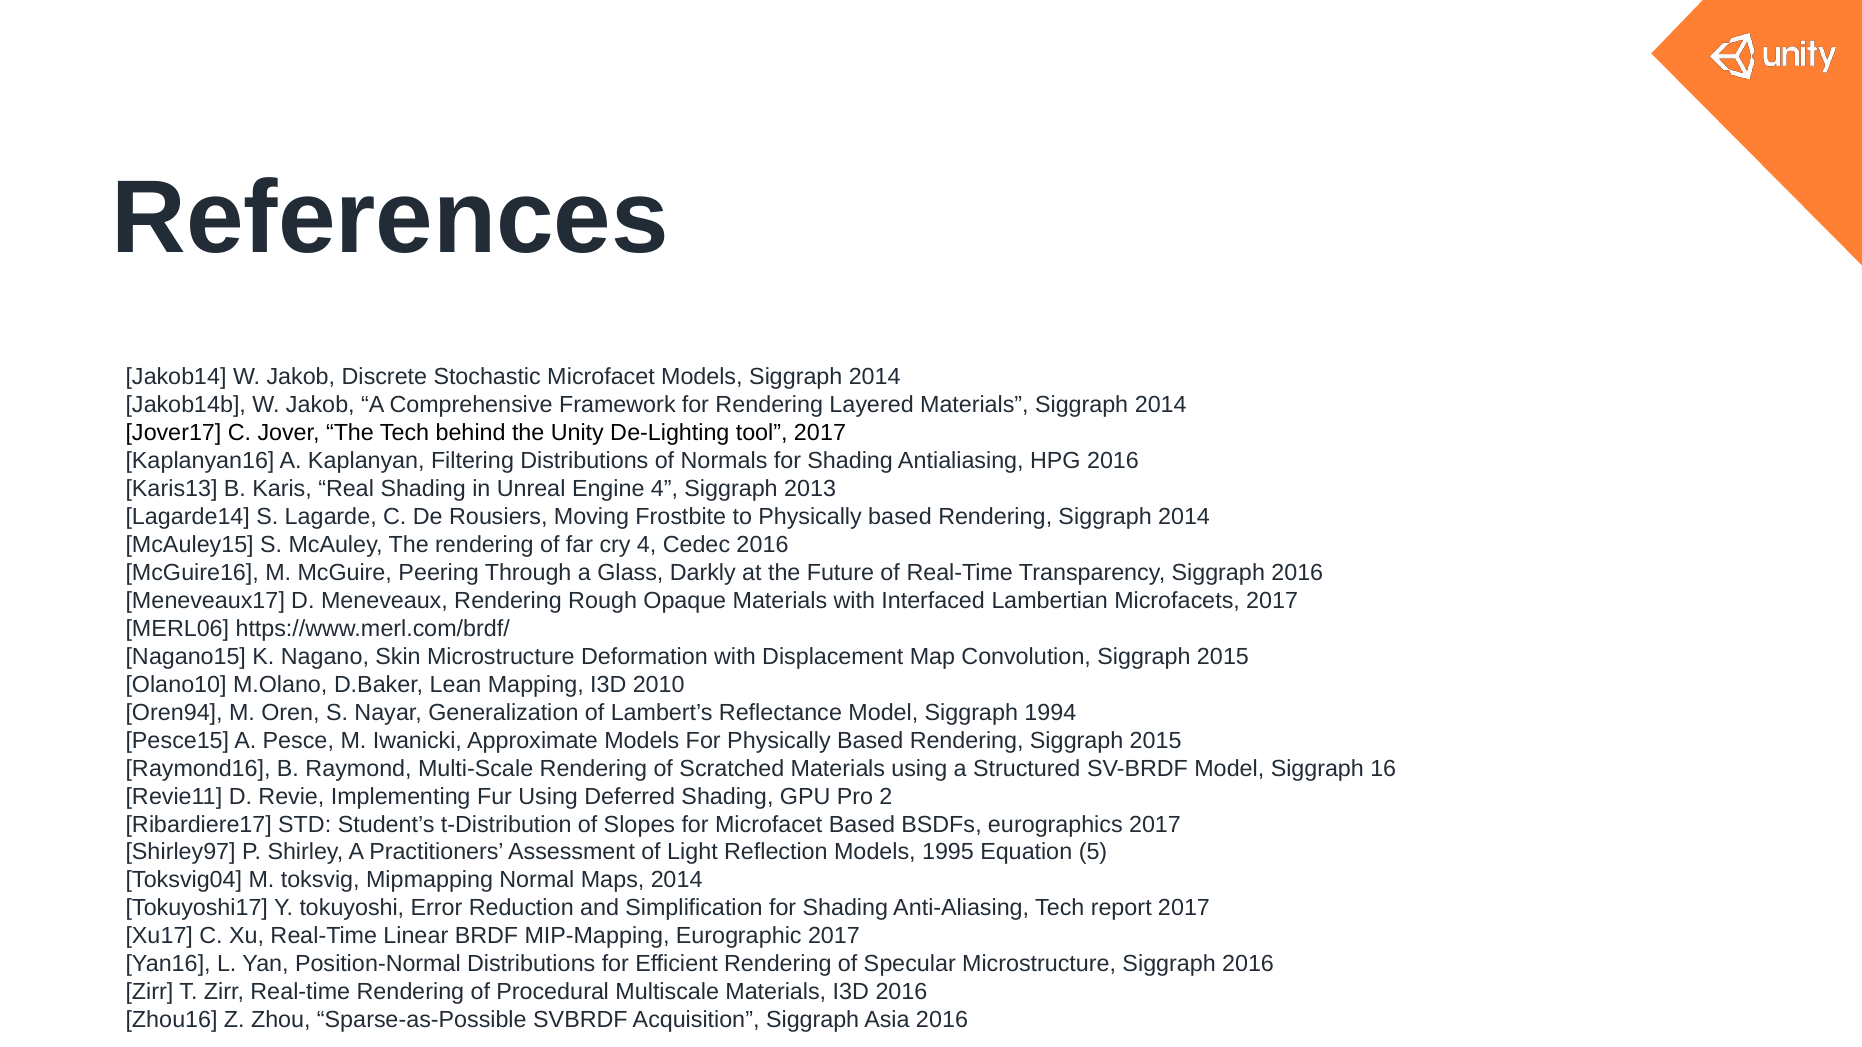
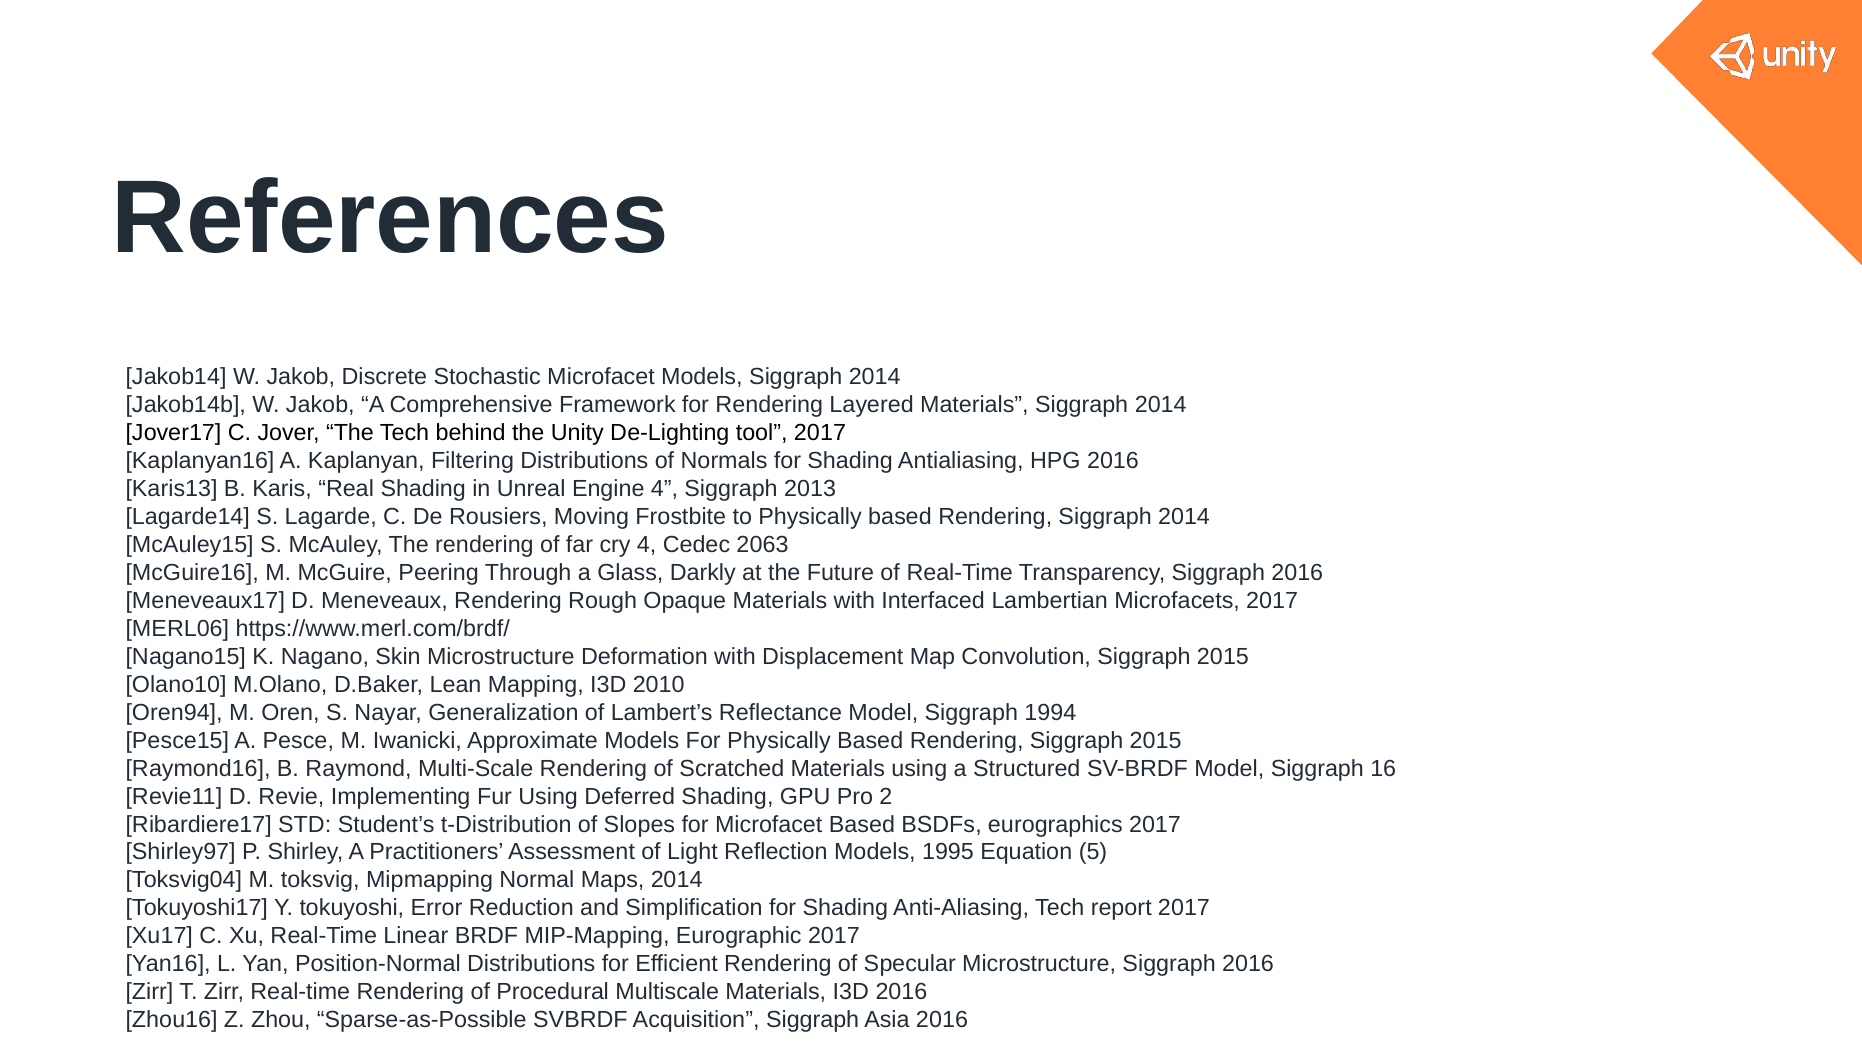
Cedec 2016: 2016 -> 2063 (763, 545)
